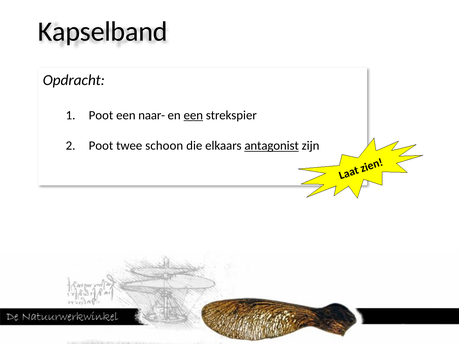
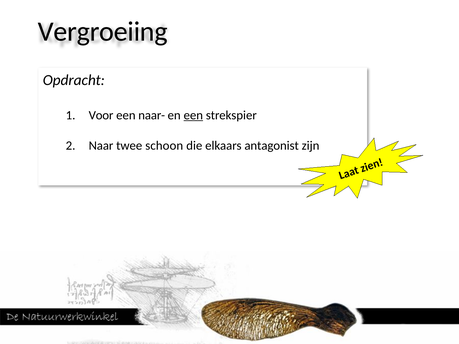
Kapselband: Kapselband -> Vergroeiing (103, 32)
Poot: Poot -> Voor (101, 115)
Poot: Poot -> Naar (101, 146)
antagonist underline: present -> none (272, 146)
